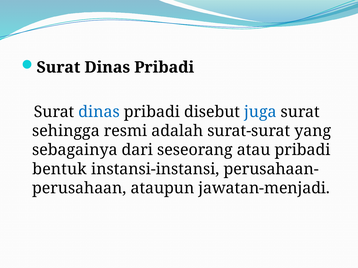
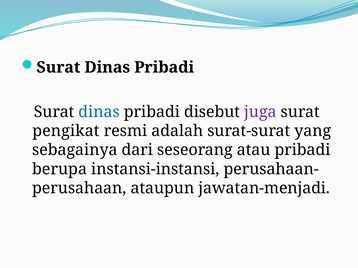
juga colour: blue -> purple (260, 112)
sehingga: sehingga -> pengikat (66, 131)
bentuk: bentuk -> berupa (60, 169)
